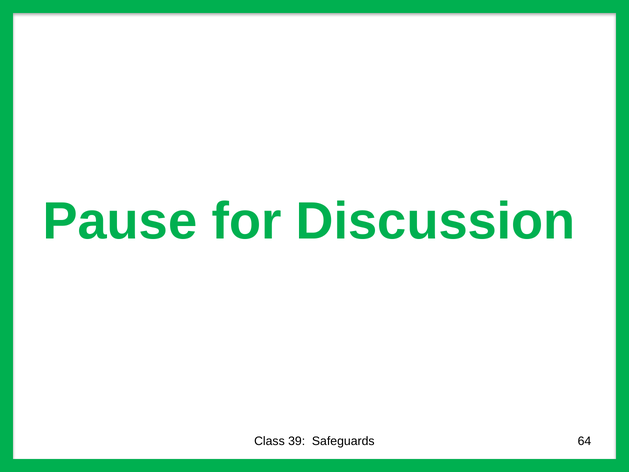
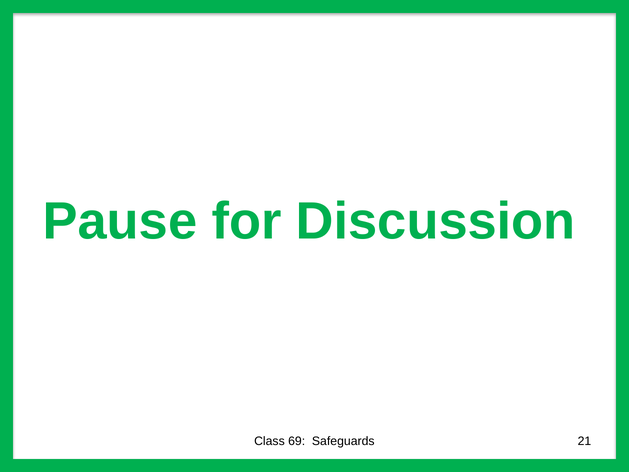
39: 39 -> 69 (297, 441)
64: 64 -> 21 (584, 441)
